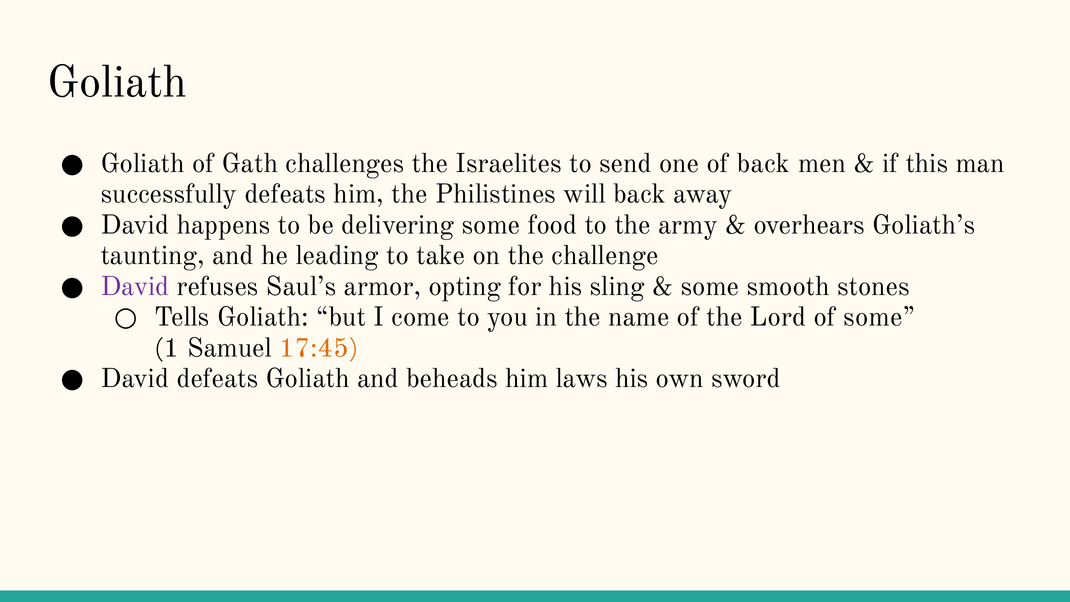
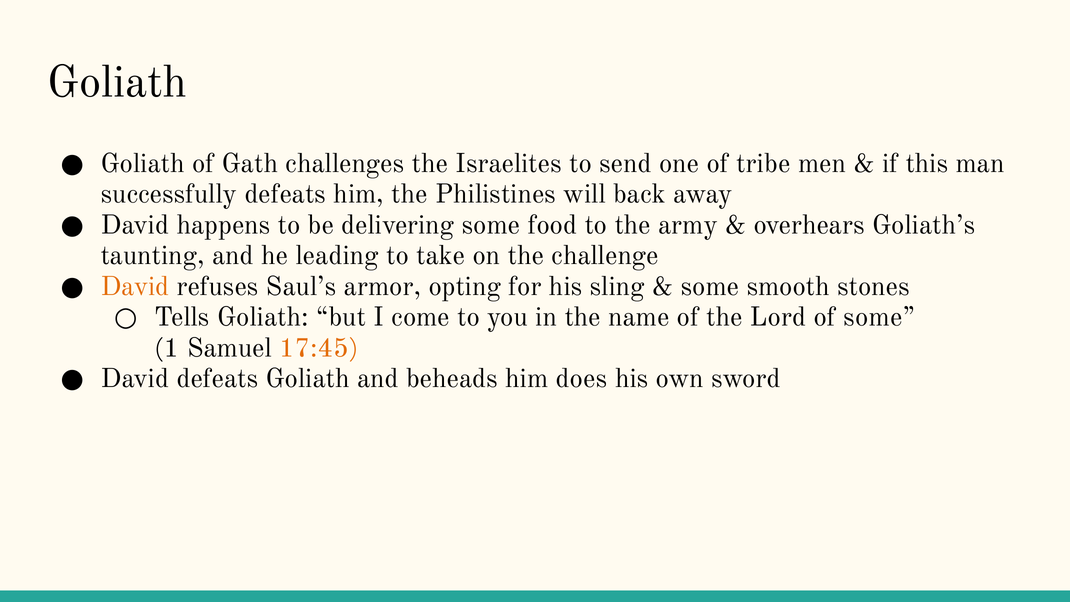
of back: back -> tribe (763, 163)
David colour: purple -> orange (135, 286)
laws: laws -> does (582, 379)
